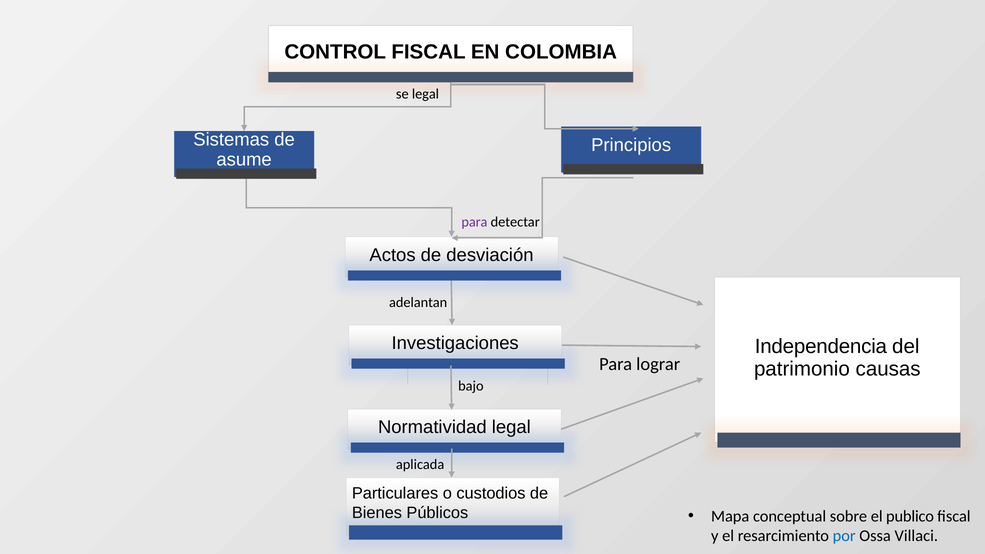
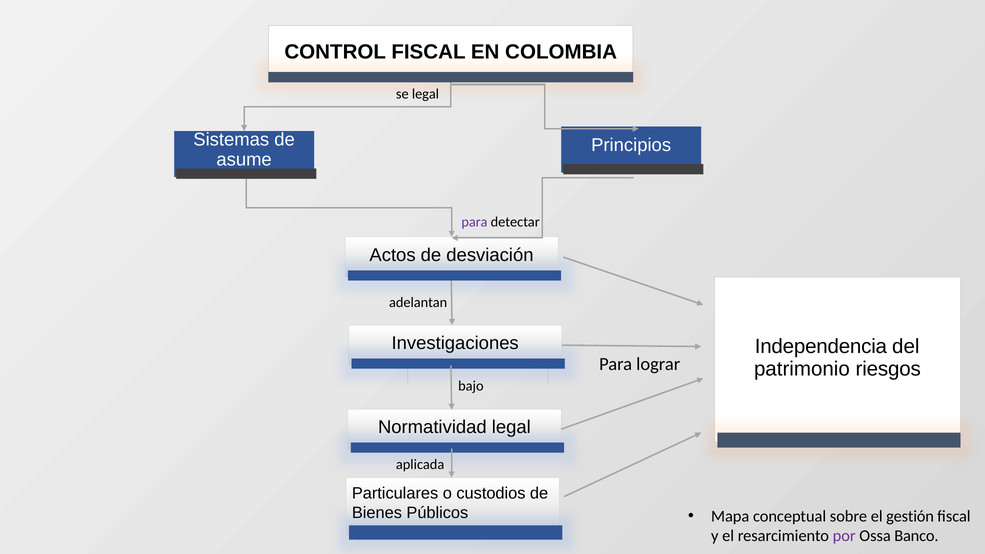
causas: causas -> riesgos (888, 369)
publico: publico -> gestión (910, 516)
por colour: blue -> purple (844, 536)
Villaci: Villaci -> Banco (916, 536)
